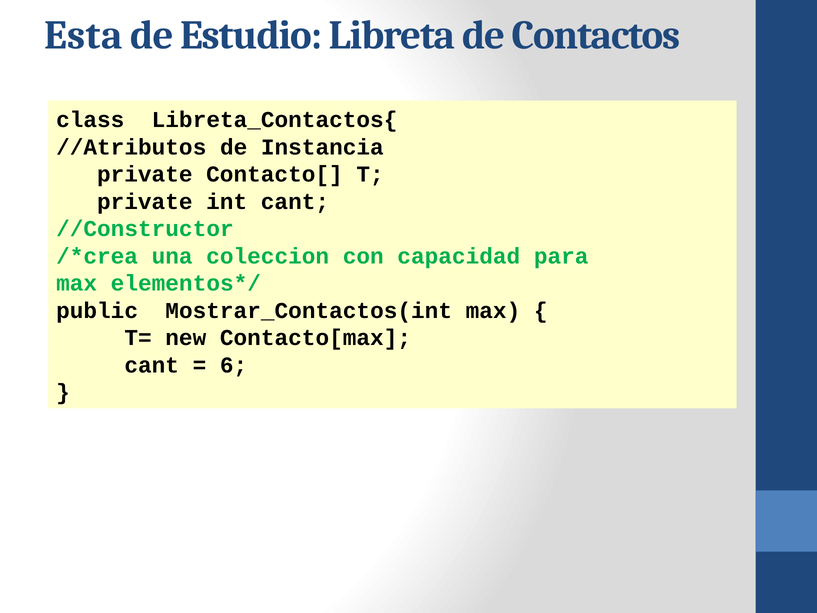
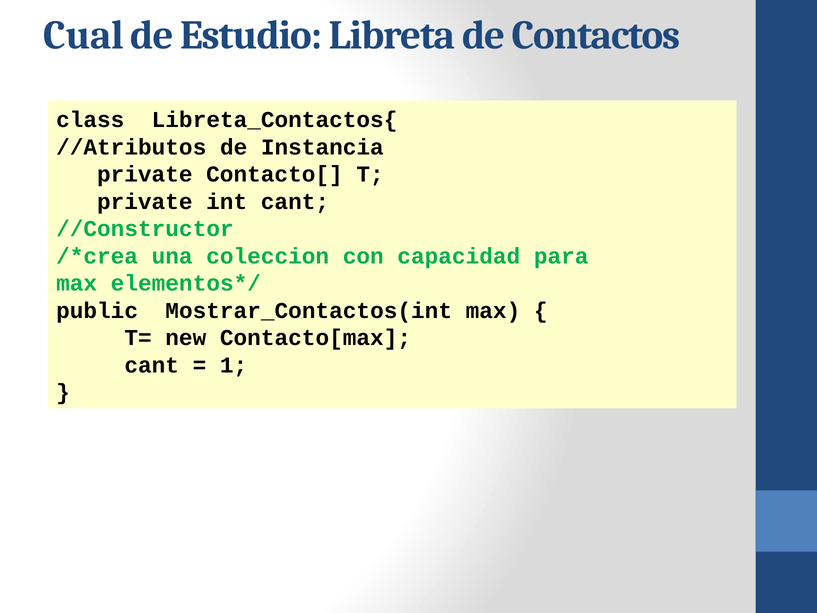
Esta: Esta -> Cual (84, 35)
6: 6 -> 1 (234, 365)
